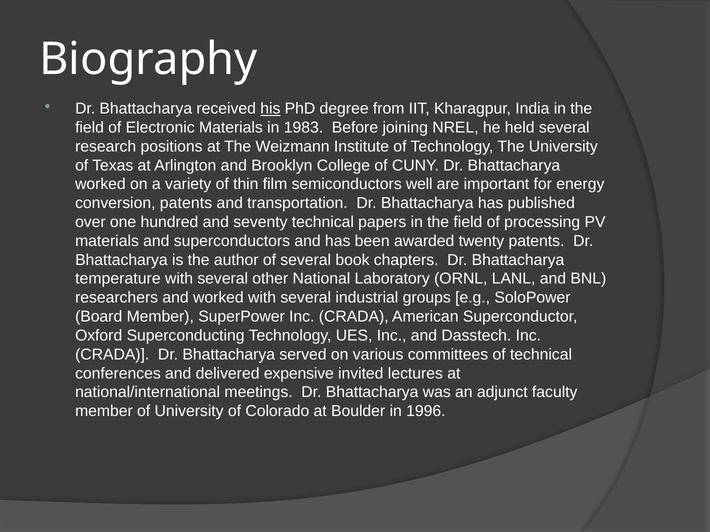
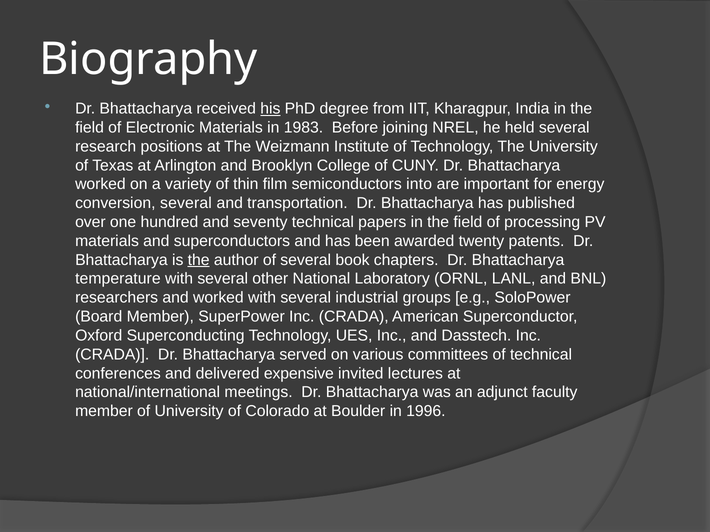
well: well -> into (419, 184)
conversion patents: patents -> several (186, 203)
the underline: none -> present (199, 260)
